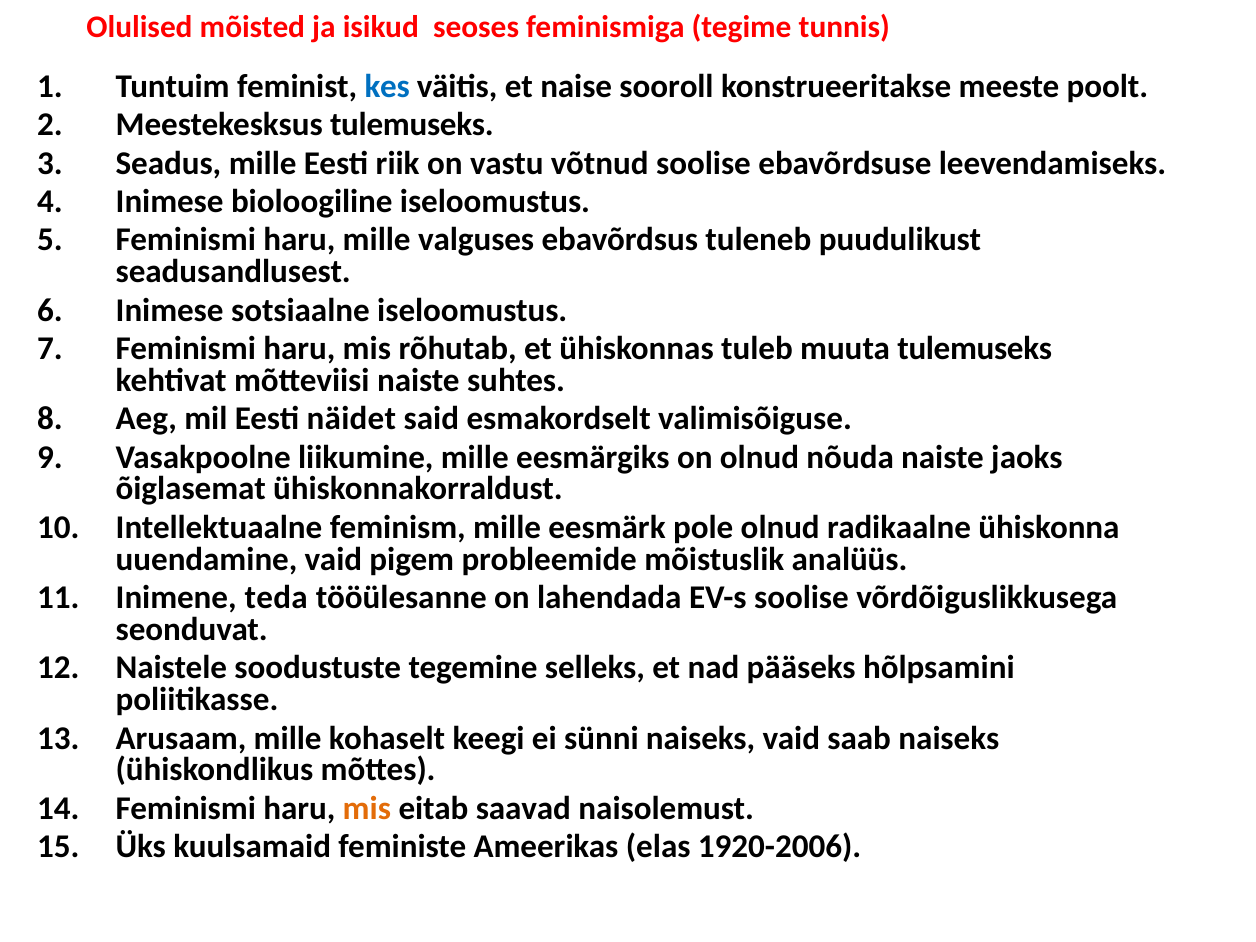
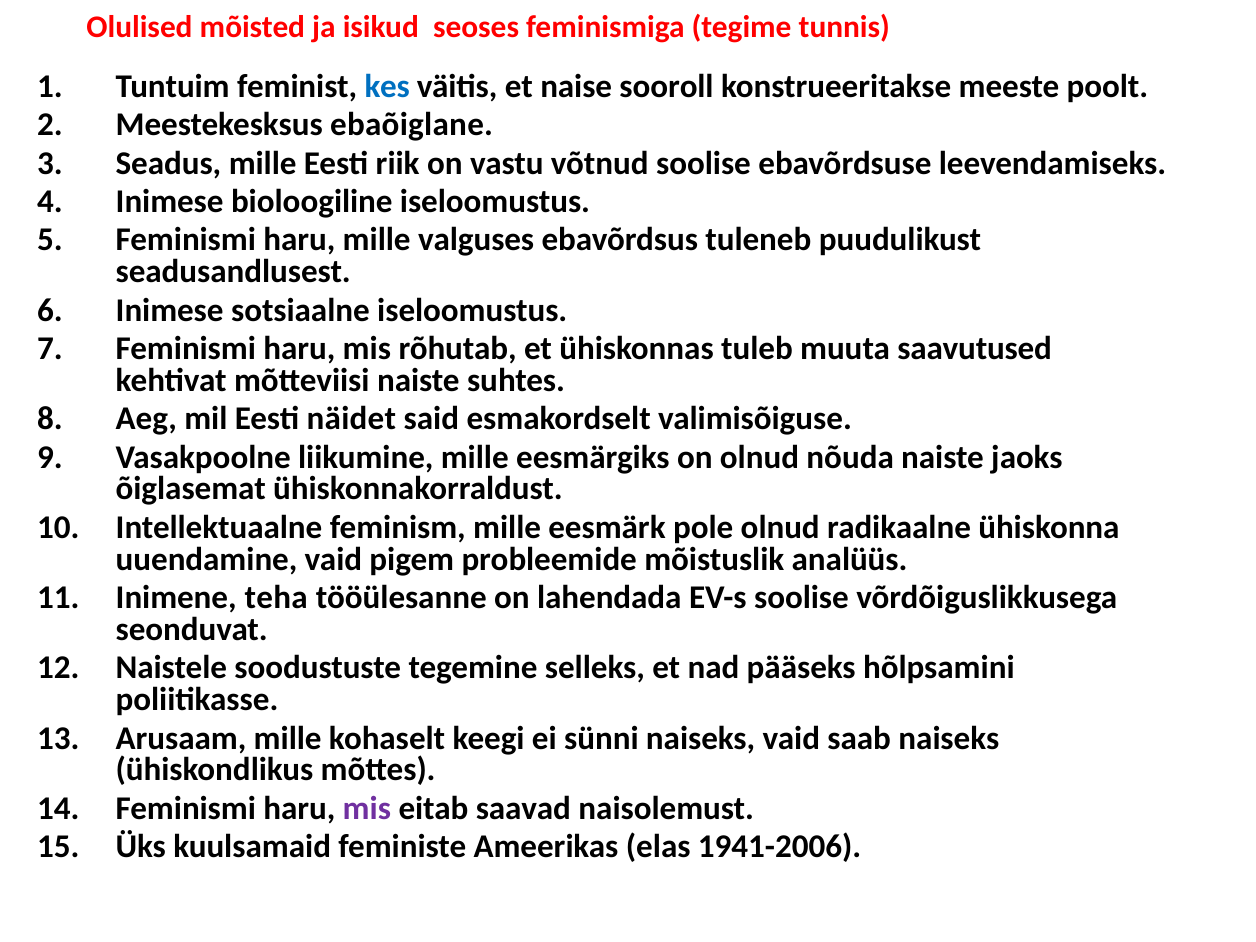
Meestekesksus tulemuseks: tulemuseks -> ebaõiglane (412, 125)
muuta tulemuseks: tulemuseks -> saavutused (975, 349)
teda: teda -> teha (276, 598)
mis colour: orange -> purple (367, 808)
1920-2006: 1920-2006 -> 1941-2006 (780, 847)
